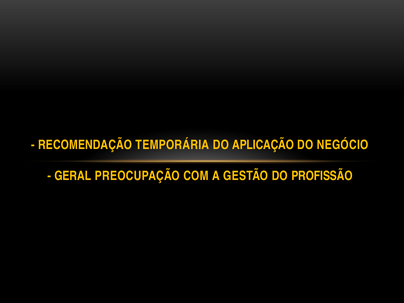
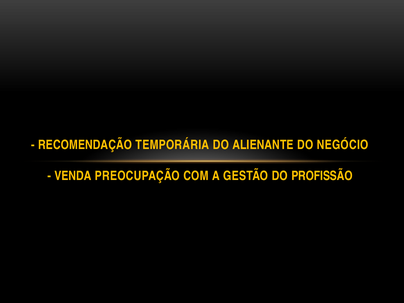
APLICAÇÃO: APLICAÇÃO -> ALIENANTE (263, 145)
GERAL: GERAL -> VENDA (73, 176)
